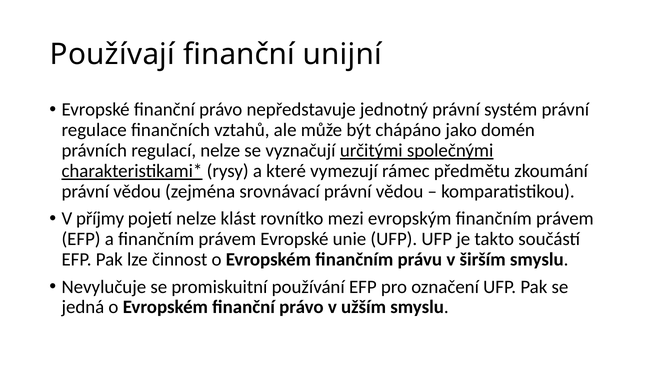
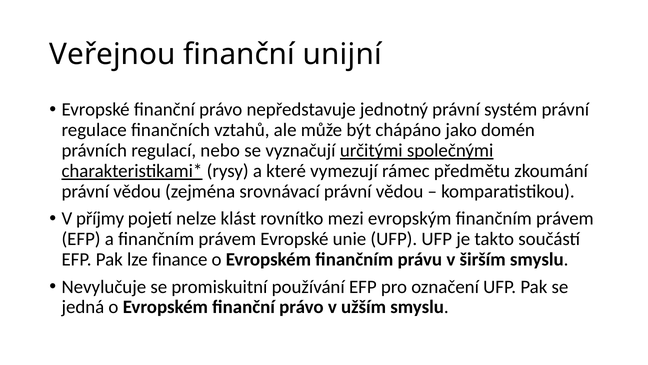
Používají: Používají -> Veřejnou (113, 54)
regulací nelze: nelze -> nebo (220, 150)
činnost: činnost -> finance (180, 259)
